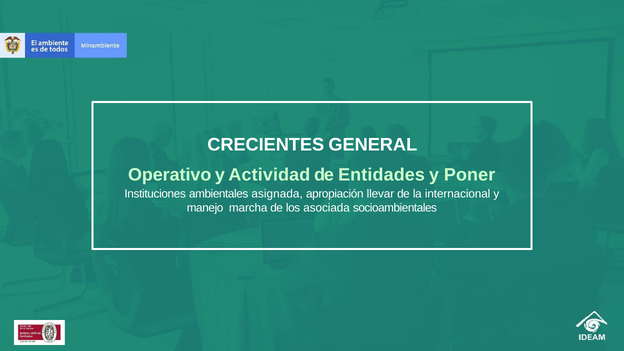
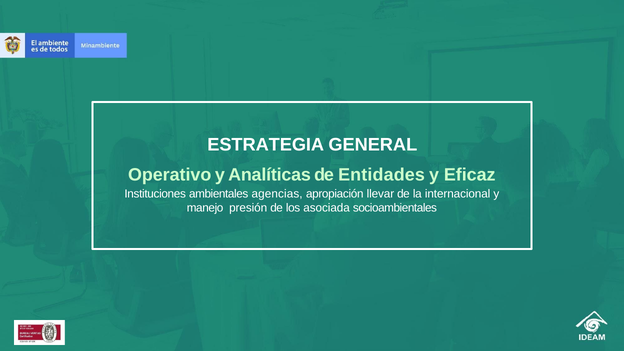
CRECIENTES: CRECIENTES -> ESTRATEGIA (266, 145)
Actividad: Actividad -> Analíticas (270, 175)
Poner: Poner -> Eficaz (470, 175)
asignada: asignada -> agencias (277, 194)
marcha: marcha -> presión (248, 208)
